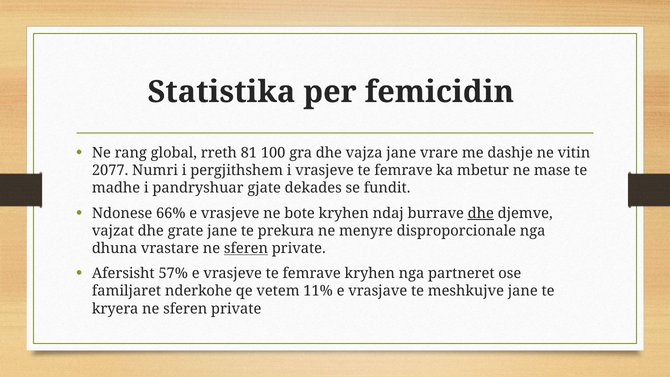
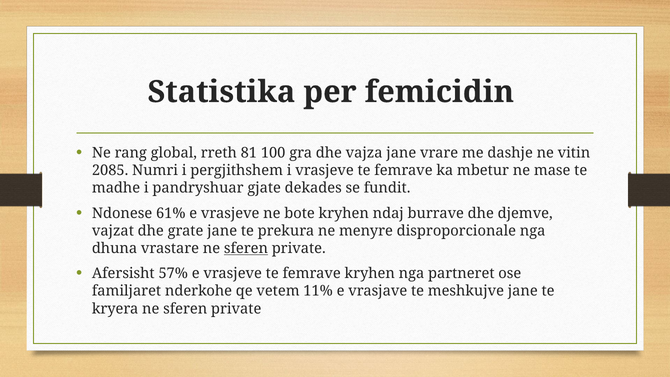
2077: 2077 -> 2085 (110, 170)
66%: 66% -> 61% (171, 213)
dhe underline: present -> none (481, 213)
